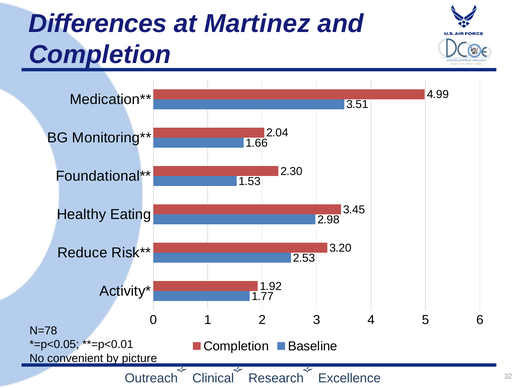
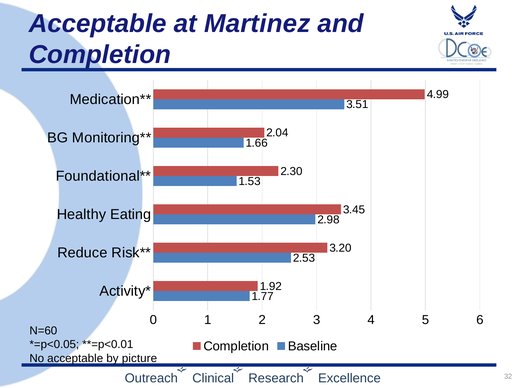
Differences: Differences -> Acceptable (98, 24)
N=78: N=78 -> N=60 (43, 331)
No convenient: convenient -> acceptable (75, 359)
